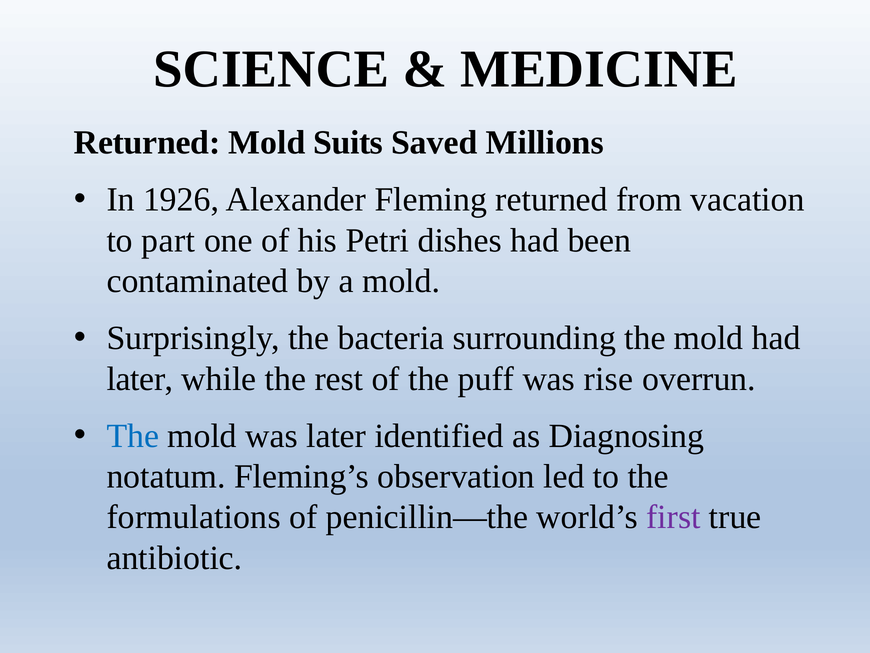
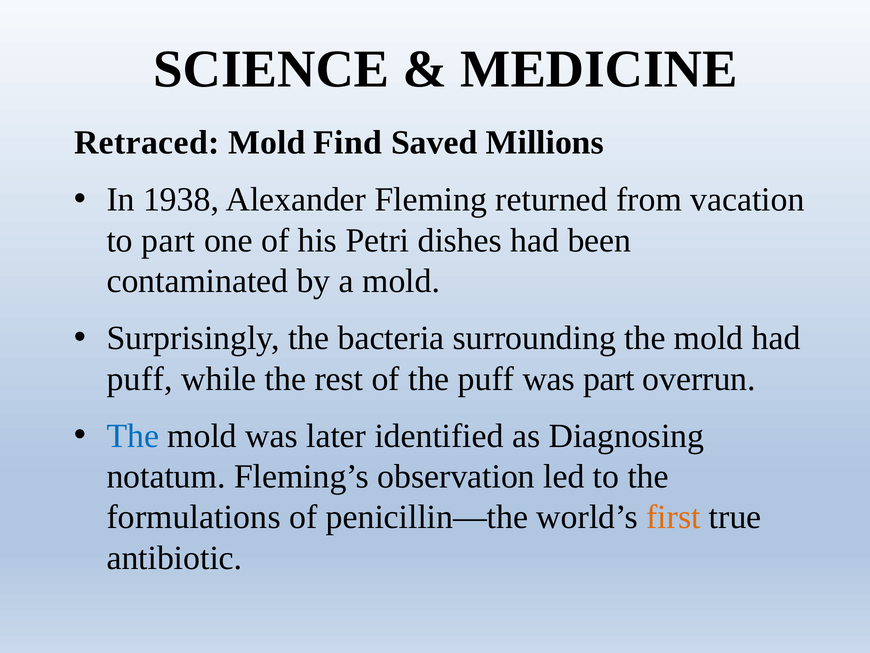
Returned: Returned -> Retraced (147, 143)
Suits: Suits -> Find (348, 143)
1926: 1926 -> 1938 (181, 200)
later: later -> puff (140, 379)
was rise: rise -> part (609, 379)
first colour: purple -> orange (673, 517)
